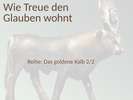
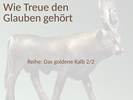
wohnt: wohnt -> gehört (58, 18)
